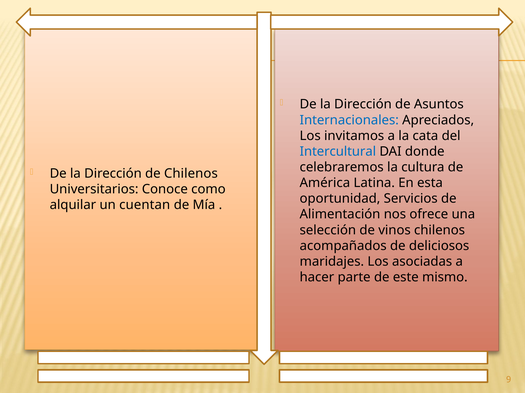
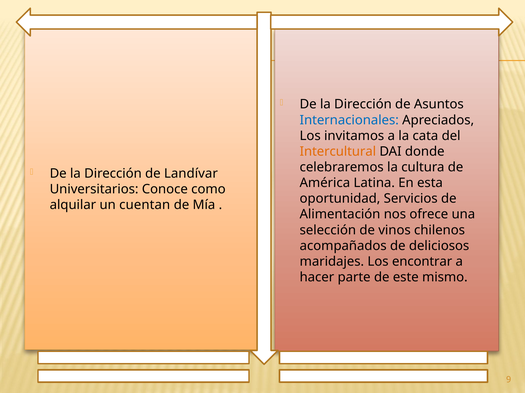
Intercultural colour: blue -> orange (338, 152)
de Chilenos: Chilenos -> Landívar (191, 174)
asociadas: asociadas -> encontrar (422, 262)
